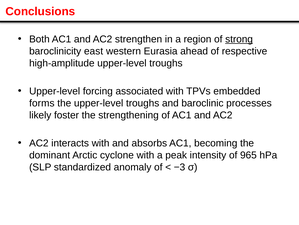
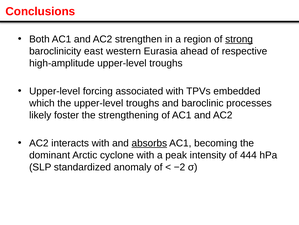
forms: forms -> which (42, 103)
absorbs underline: none -> present (149, 143)
965: 965 -> 444 (248, 155)
−3: −3 -> −2 (179, 167)
